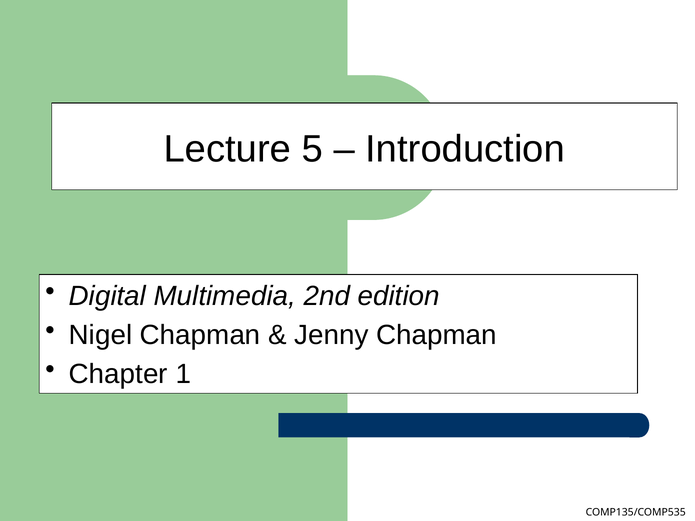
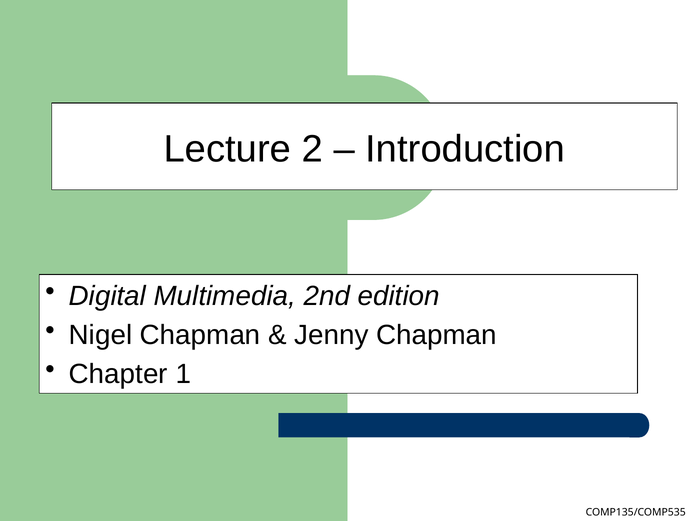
5: 5 -> 2 (312, 149)
